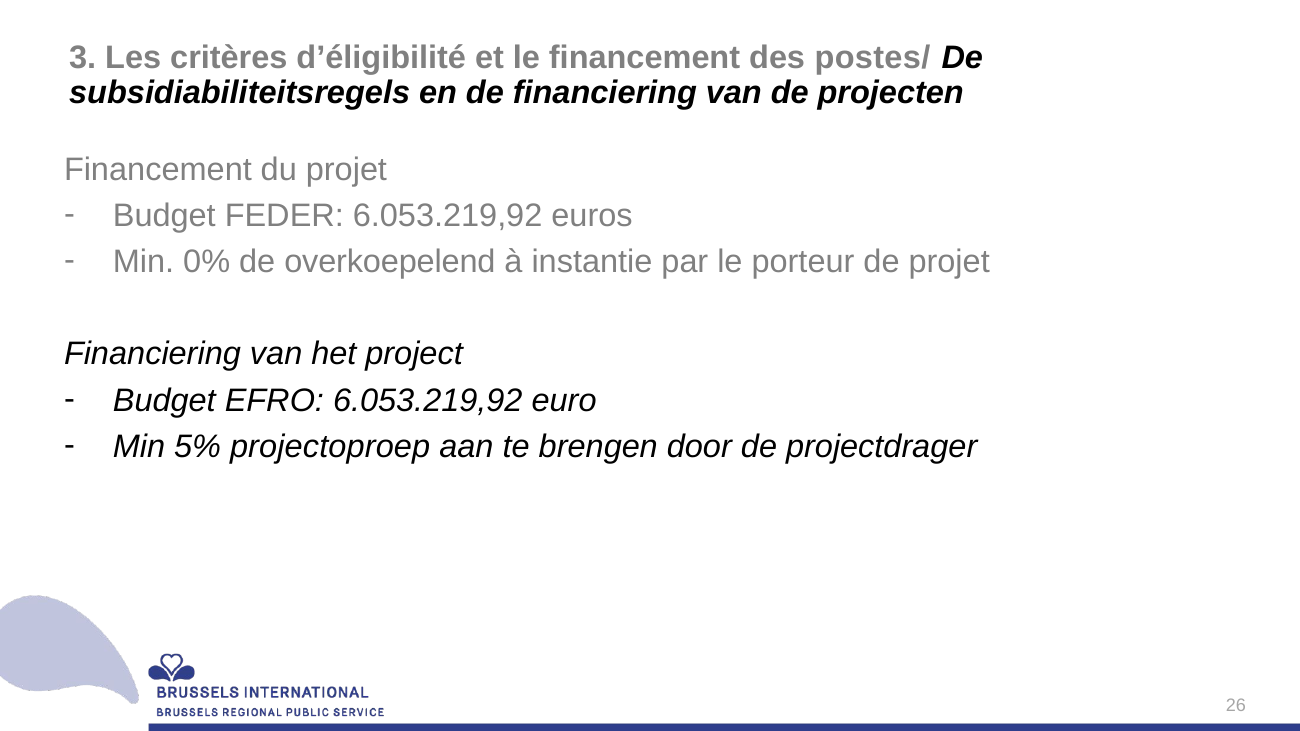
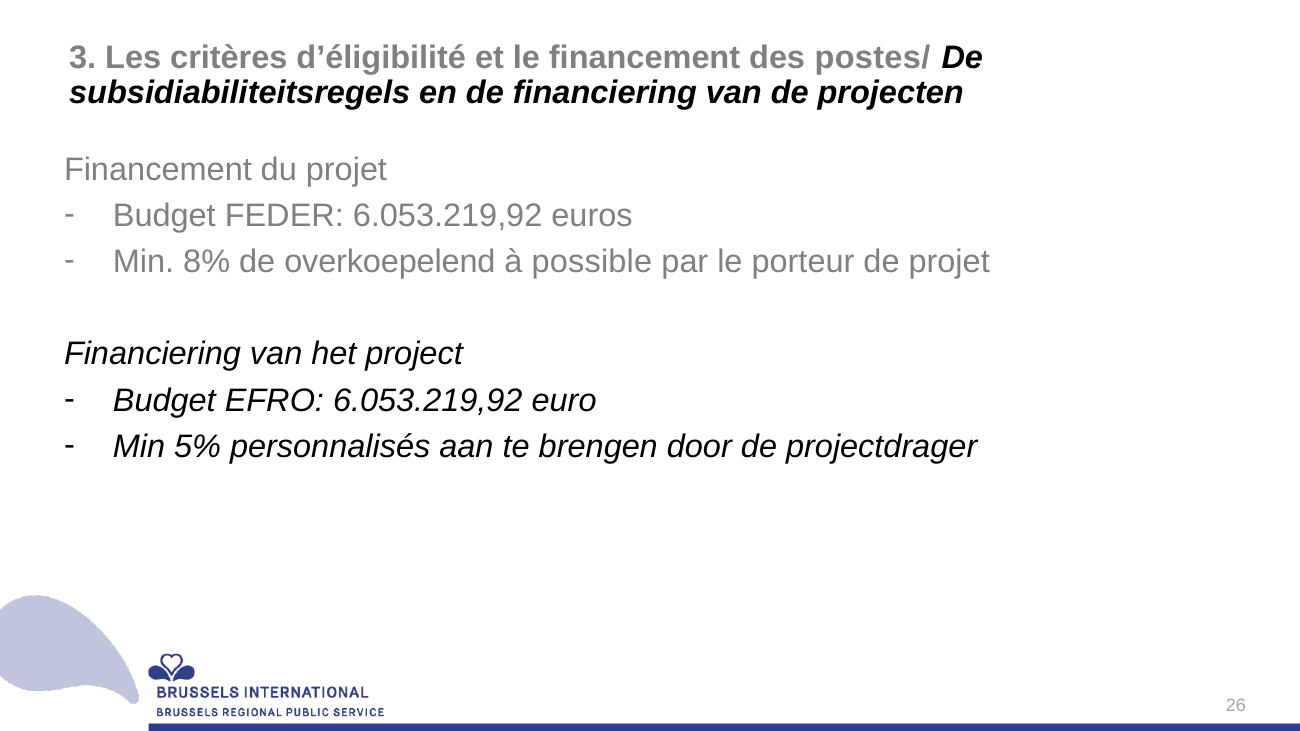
0%: 0% -> 8% (207, 262)
instantie: instantie -> possible (592, 262)
projectoproep: projectoproep -> personnalisés (330, 447)
